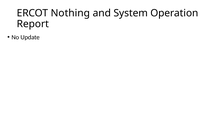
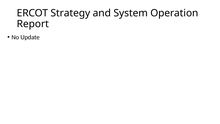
Nothing: Nothing -> Strategy (70, 13)
